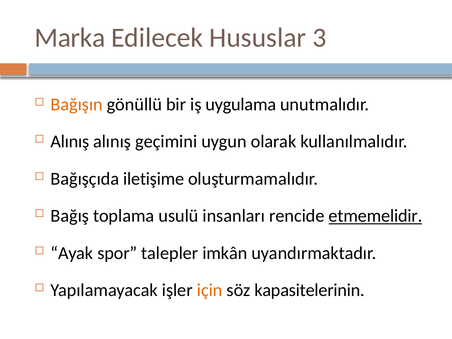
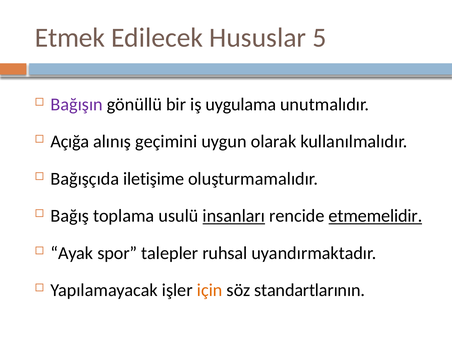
Marka: Marka -> Etmek (70, 38)
3: 3 -> 5 (319, 38)
Bağışın colour: orange -> purple (77, 104)
Alınış: Alınış -> Açığa (70, 142)
insanları underline: none -> present (234, 216)
imkân: imkân -> ruhsal (225, 253)
kapasitelerinin: kapasitelerinin -> standartlarının (310, 290)
